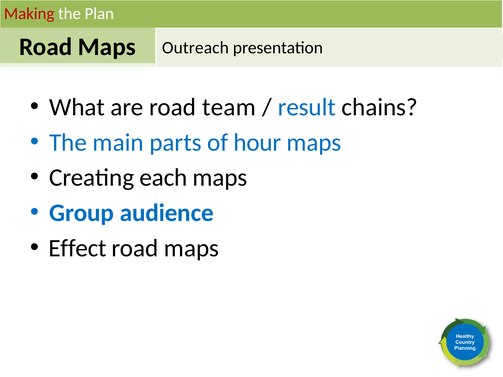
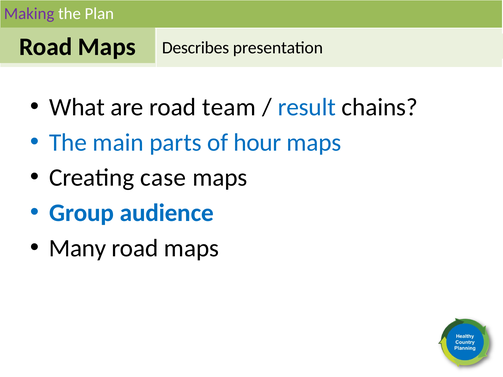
Making colour: red -> purple (29, 14)
Outreach: Outreach -> Describes (196, 48)
each: each -> case (163, 178)
Effect: Effect -> Many (78, 248)
